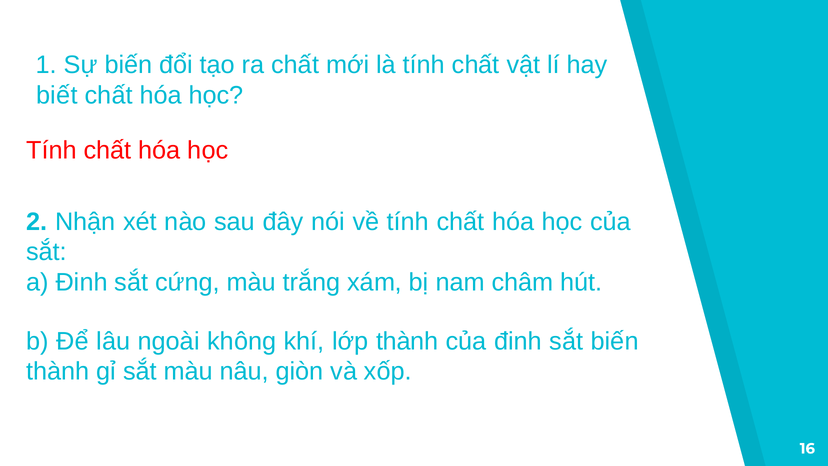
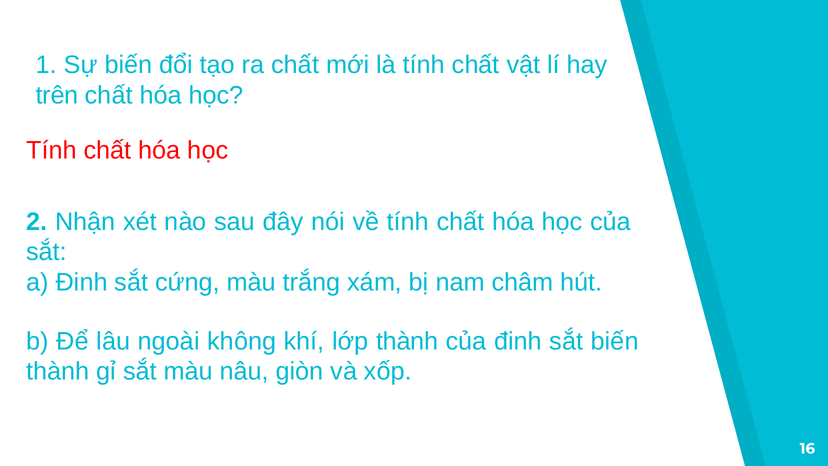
biết: biết -> trên (57, 95)
